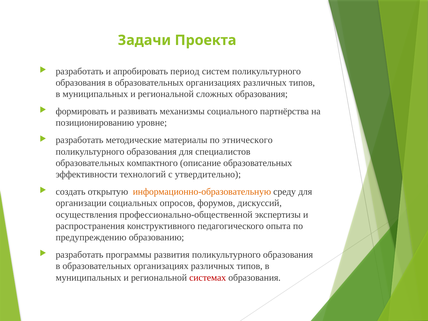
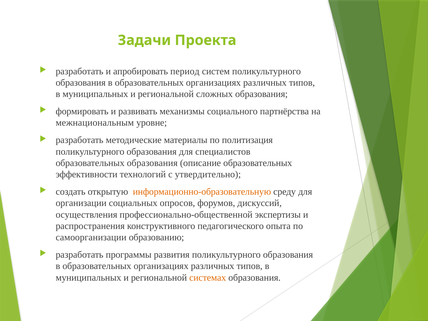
позиционированию: позиционированию -> межнациональным (95, 123)
этнического: этнического -> политизация (247, 140)
образовательных компактного: компактного -> образования (152, 163)
предупреждению: предупреждению -> самоорганизации (91, 237)
системах colour: red -> orange (208, 278)
